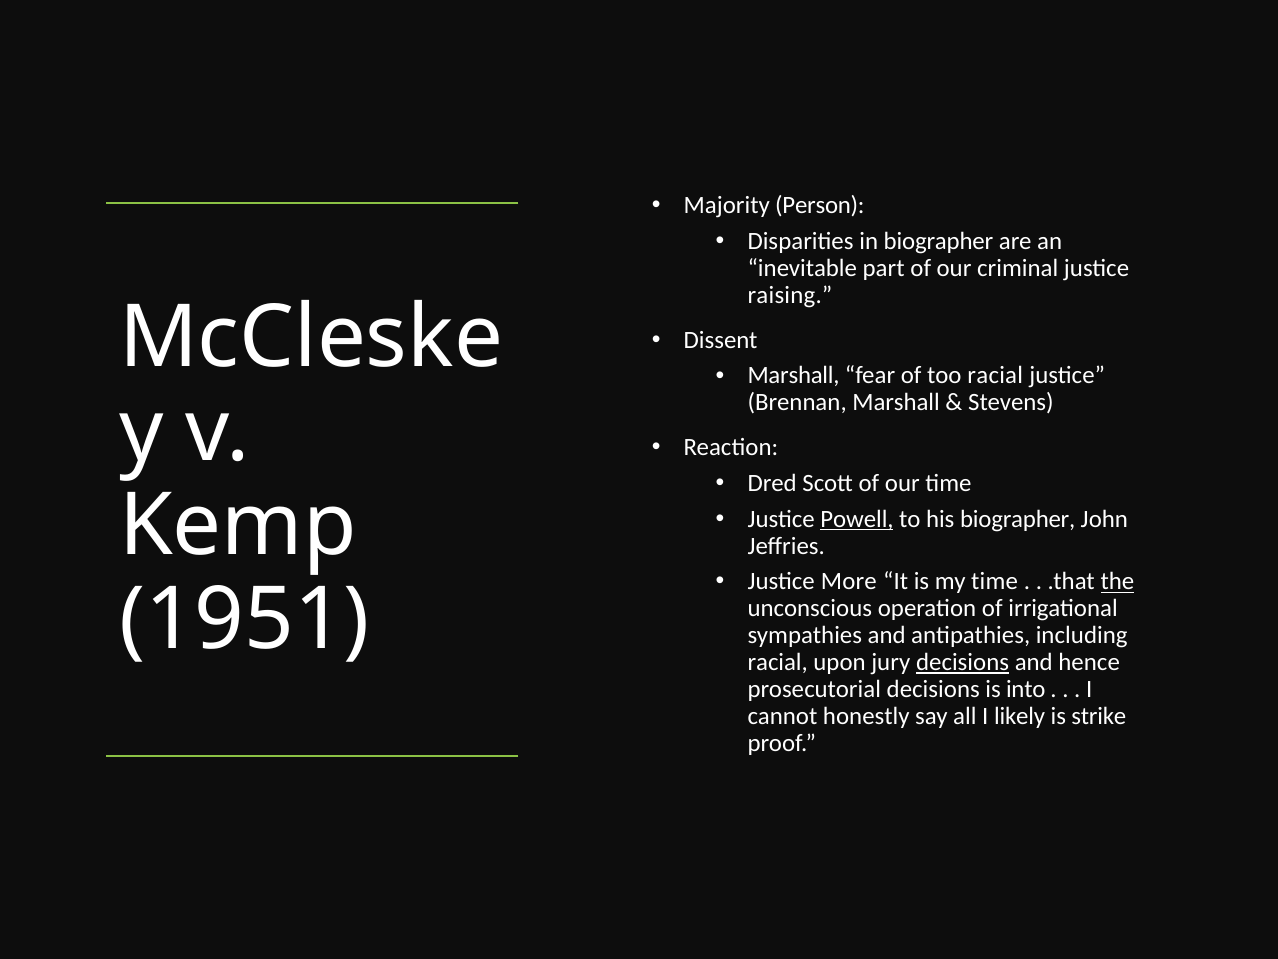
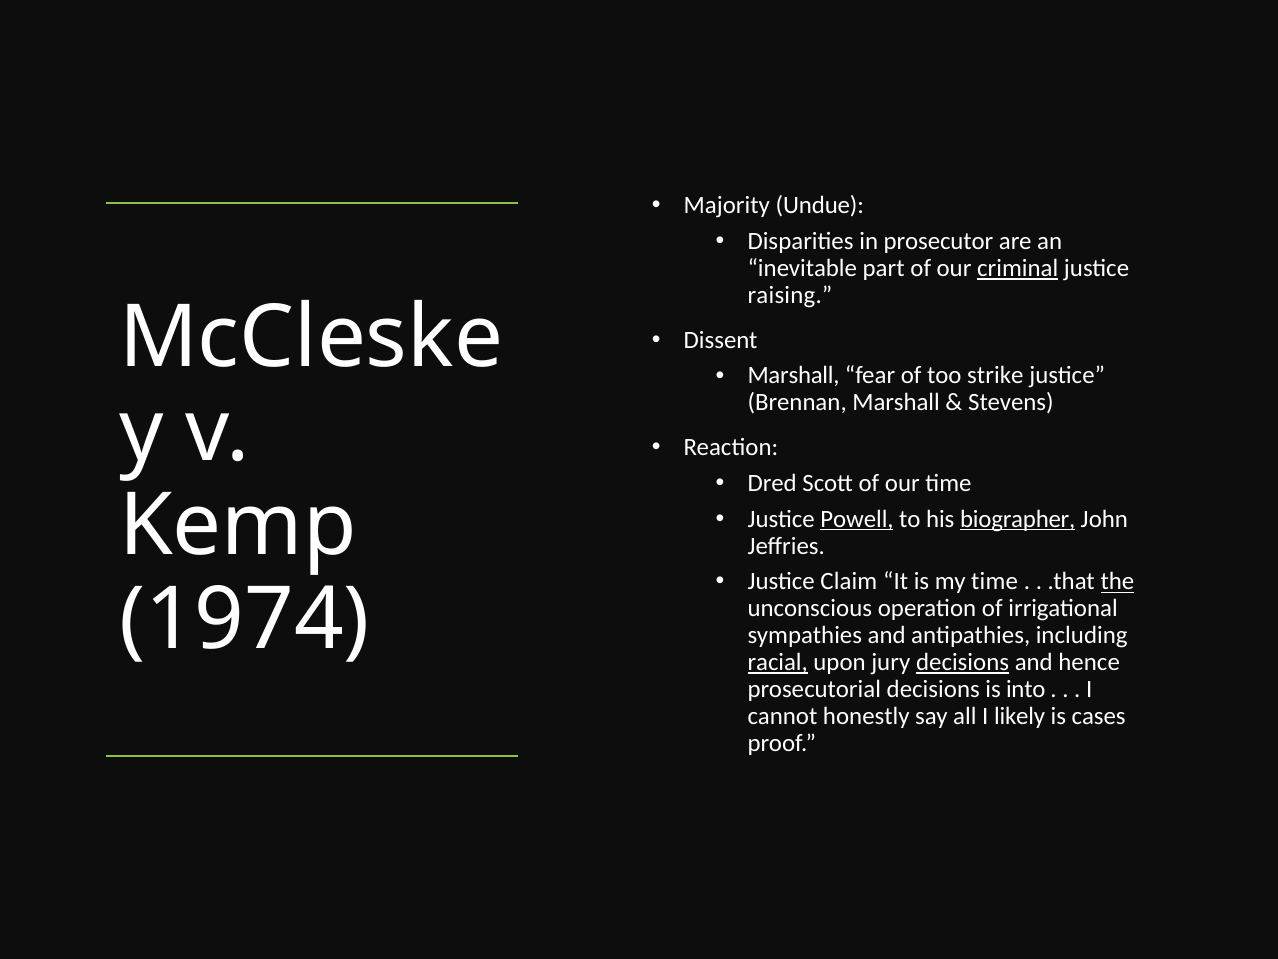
Person: Person -> Undue (820, 205)
in biographer: biographer -> prosecutor (938, 241)
criminal underline: none -> present (1018, 268)
too racial: racial -> strike (995, 376)
biographer underline: none -> present (1018, 519)
More: More -> Claim (849, 581)
1951: 1951 -> 1974 (245, 619)
racial underline: none -> present (778, 662)
strike: strike -> cases (1099, 716)
